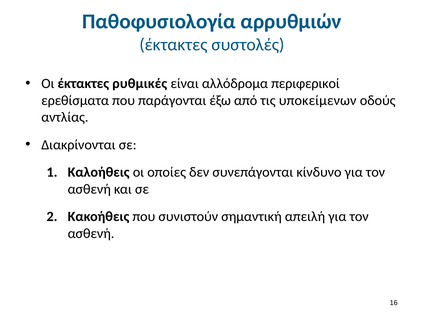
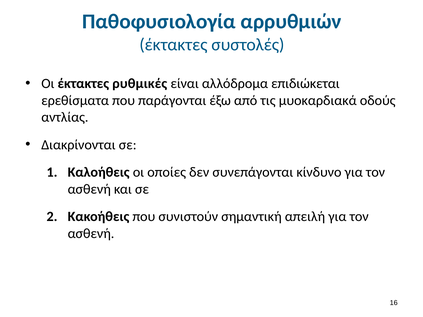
περιφερικοί: περιφερικοί -> επιδιώκεται (305, 84)
υποκείμενων: υποκείμενων -> μυοκαρδιακά (318, 100)
